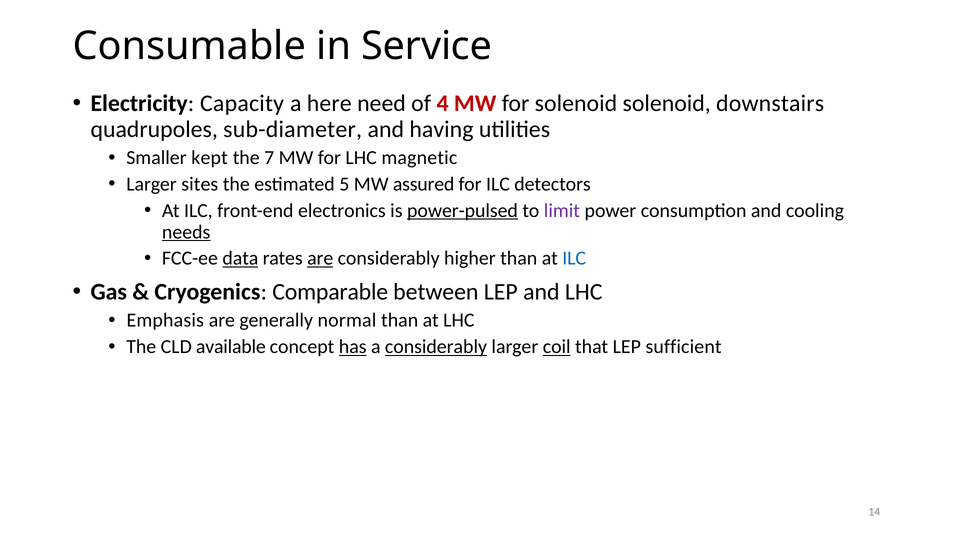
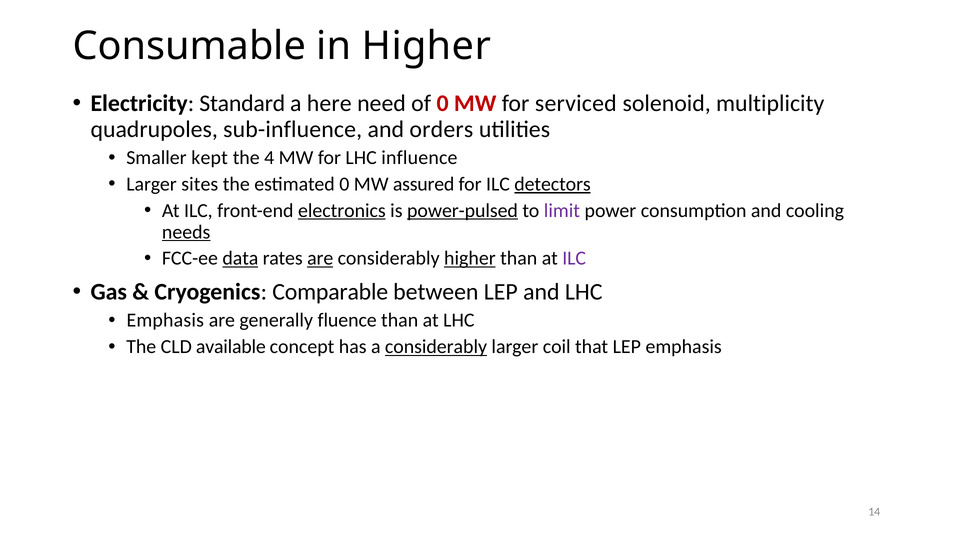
in Service: Service -> Higher (426, 46)
Capacity: Capacity -> Standard (242, 104)
of 4: 4 -> 0 (443, 104)
for solenoid: solenoid -> serviced (576, 104)
downstairs: downstairs -> multiplicity (770, 104)
sub-diameter: sub-diameter -> sub-influence (293, 129)
having: having -> orders (441, 129)
7: 7 -> 4 (269, 158)
magnetic: magnetic -> influence (419, 158)
estimated 5: 5 -> 0 (344, 184)
detectors underline: none -> present (553, 184)
electronics underline: none -> present (342, 211)
higher underline: none -> present (470, 258)
ILC colour: blue -> purple (574, 258)
normal: normal -> fluence (347, 320)
has underline: present -> none (353, 347)
coil underline: present -> none (557, 347)
LEP sufficient: sufficient -> emphasis (684, 347)
